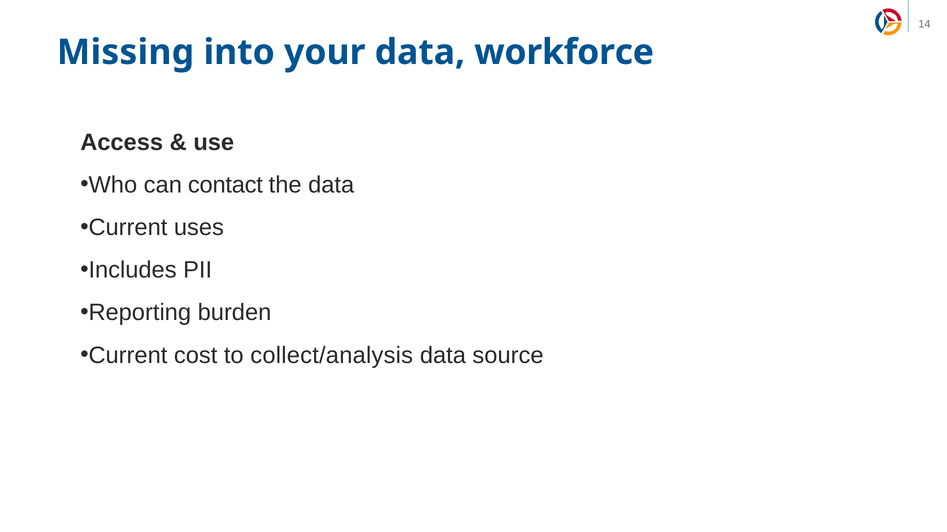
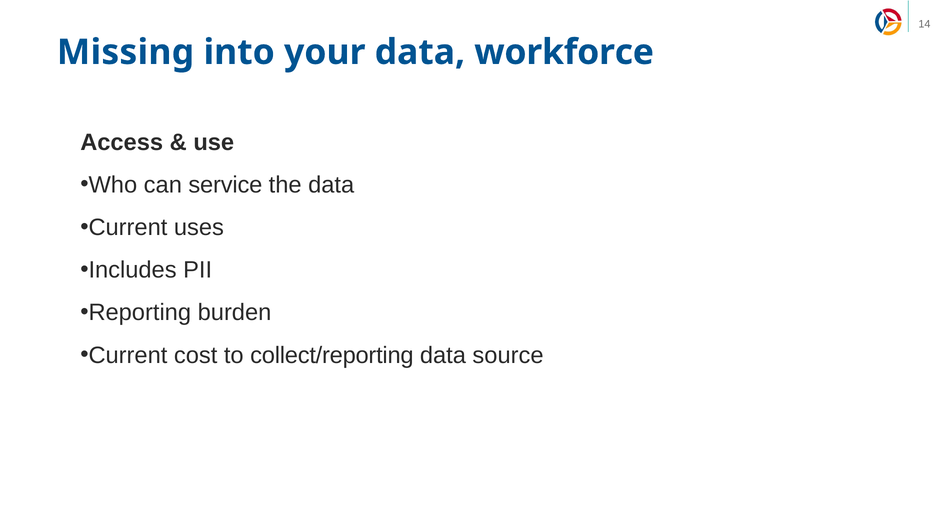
contact: contact -> service (225, 185)
collect/analysis: collect/analysis -> collect/reporting (332, 356)
